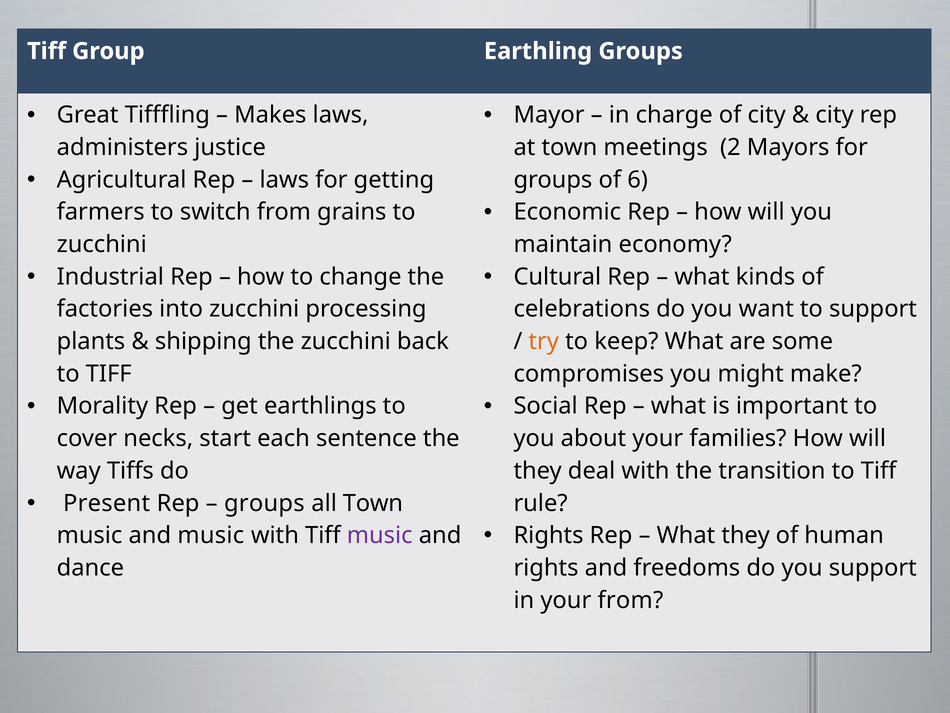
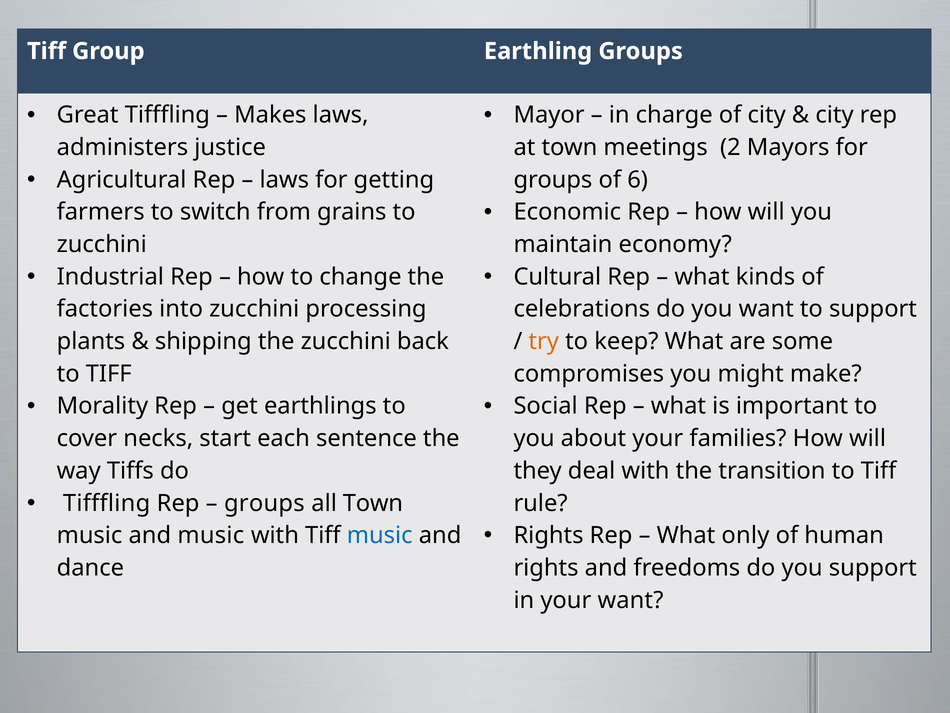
Present: Present -> Tifffling (107, 503)
What they: they -> only (745, 535)
music colour: purple -> blue (380, 535)
your from: from -> want (630, 600)
